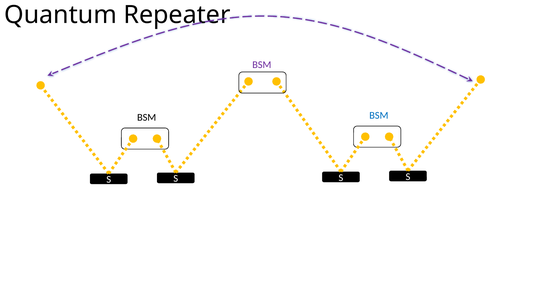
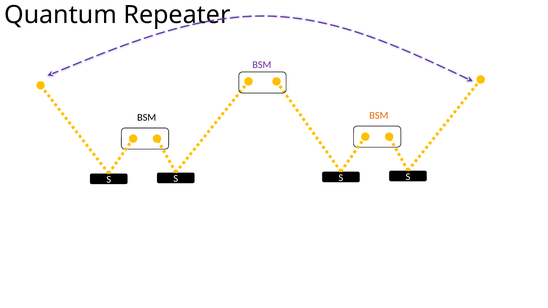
BSM colour: blue -> orange (379, 116)
